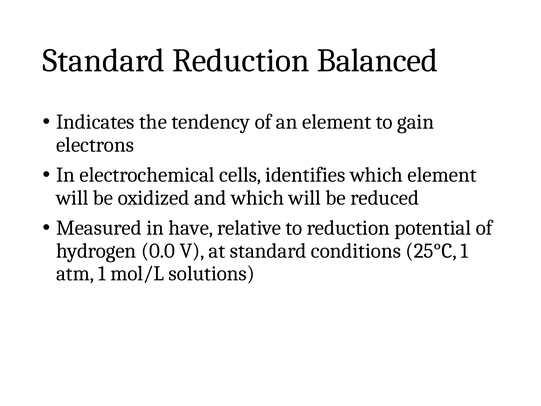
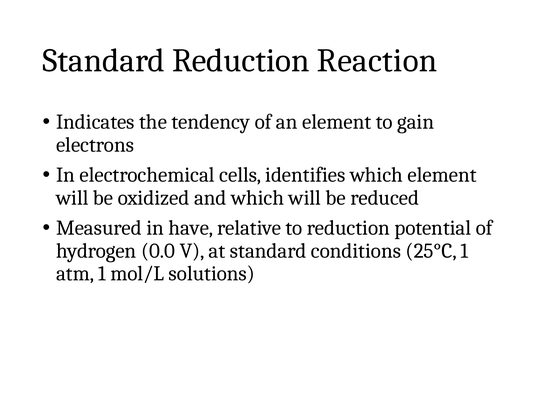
Balanced: Balanced -> Reaction (377, 61)
